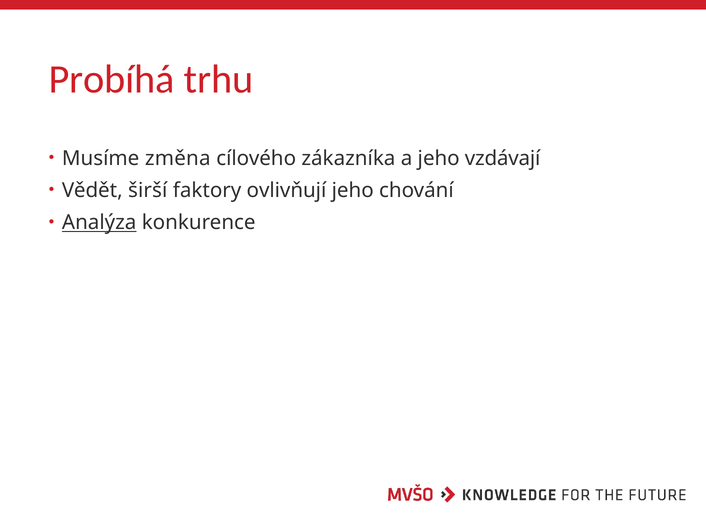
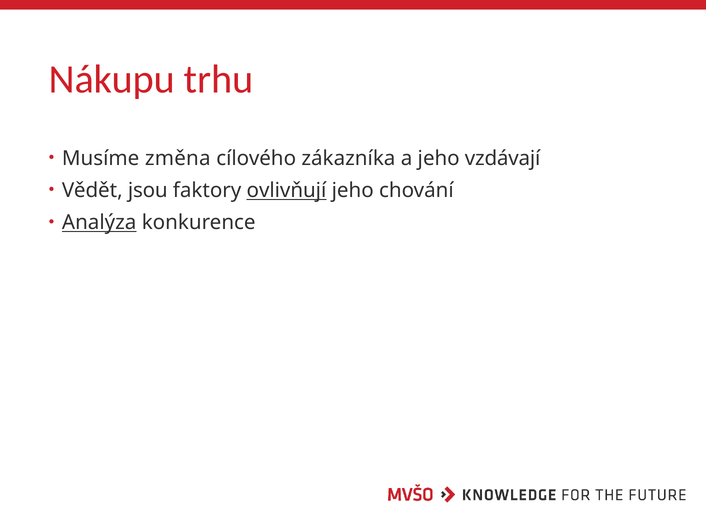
Probíhá: Probíhá -> Nákupu (112, 79)
širší: širší -> jsou (148, 190)
ovlivňují underline: none -> present (286, 190)
